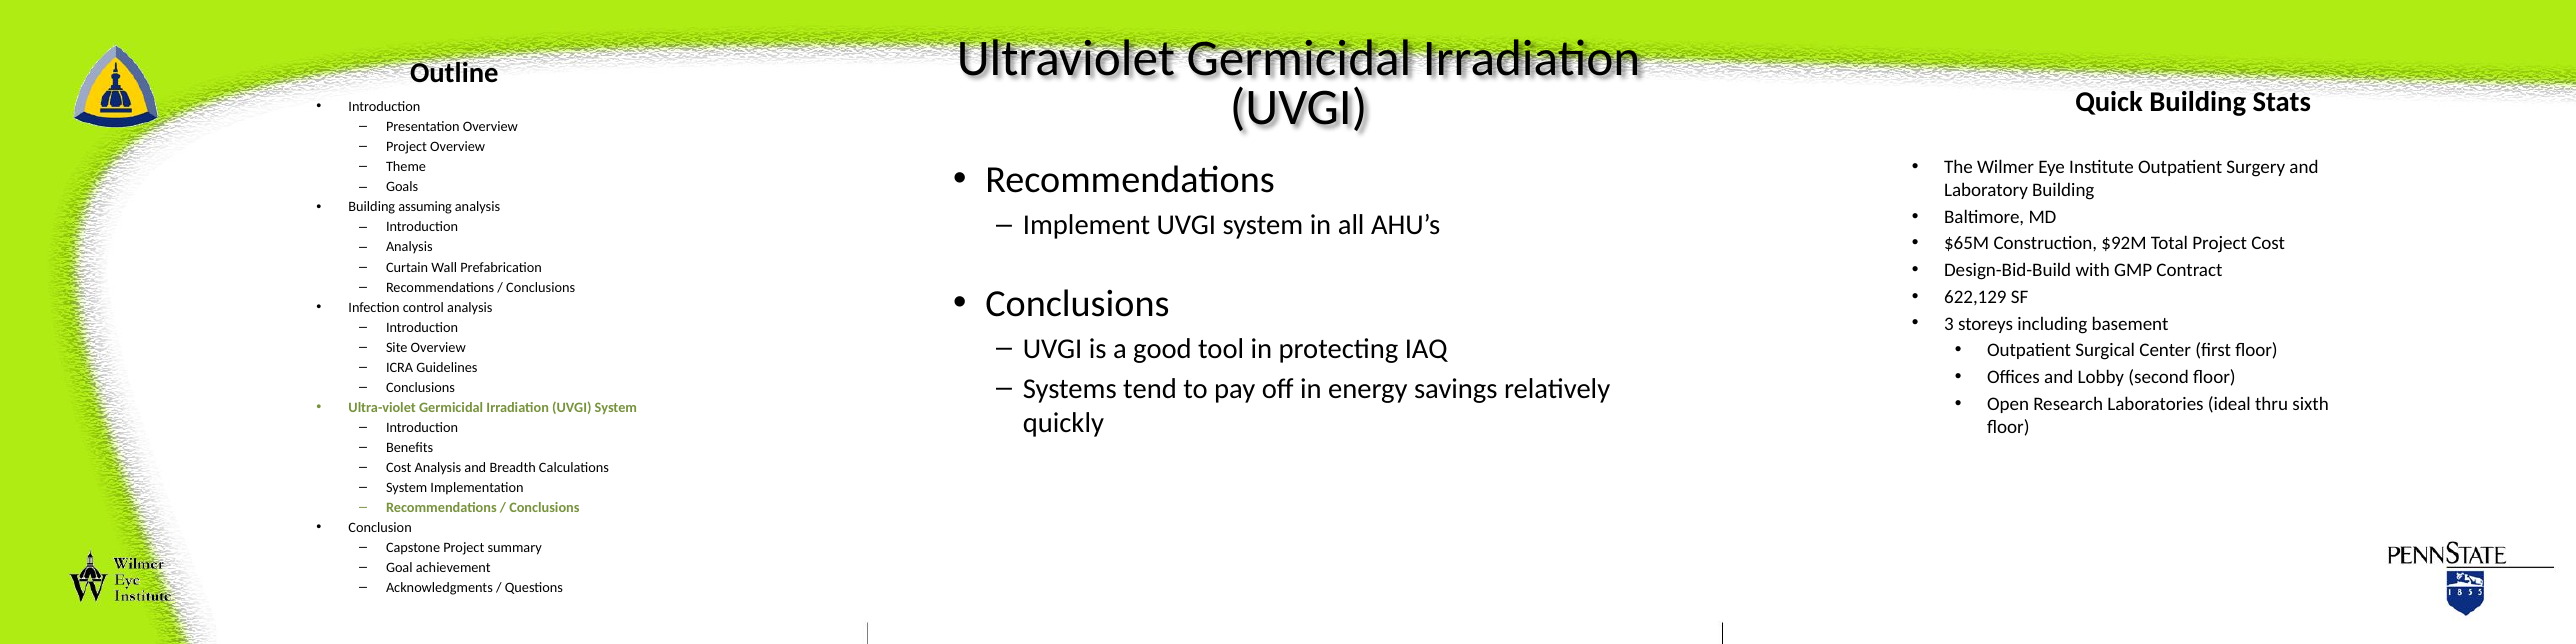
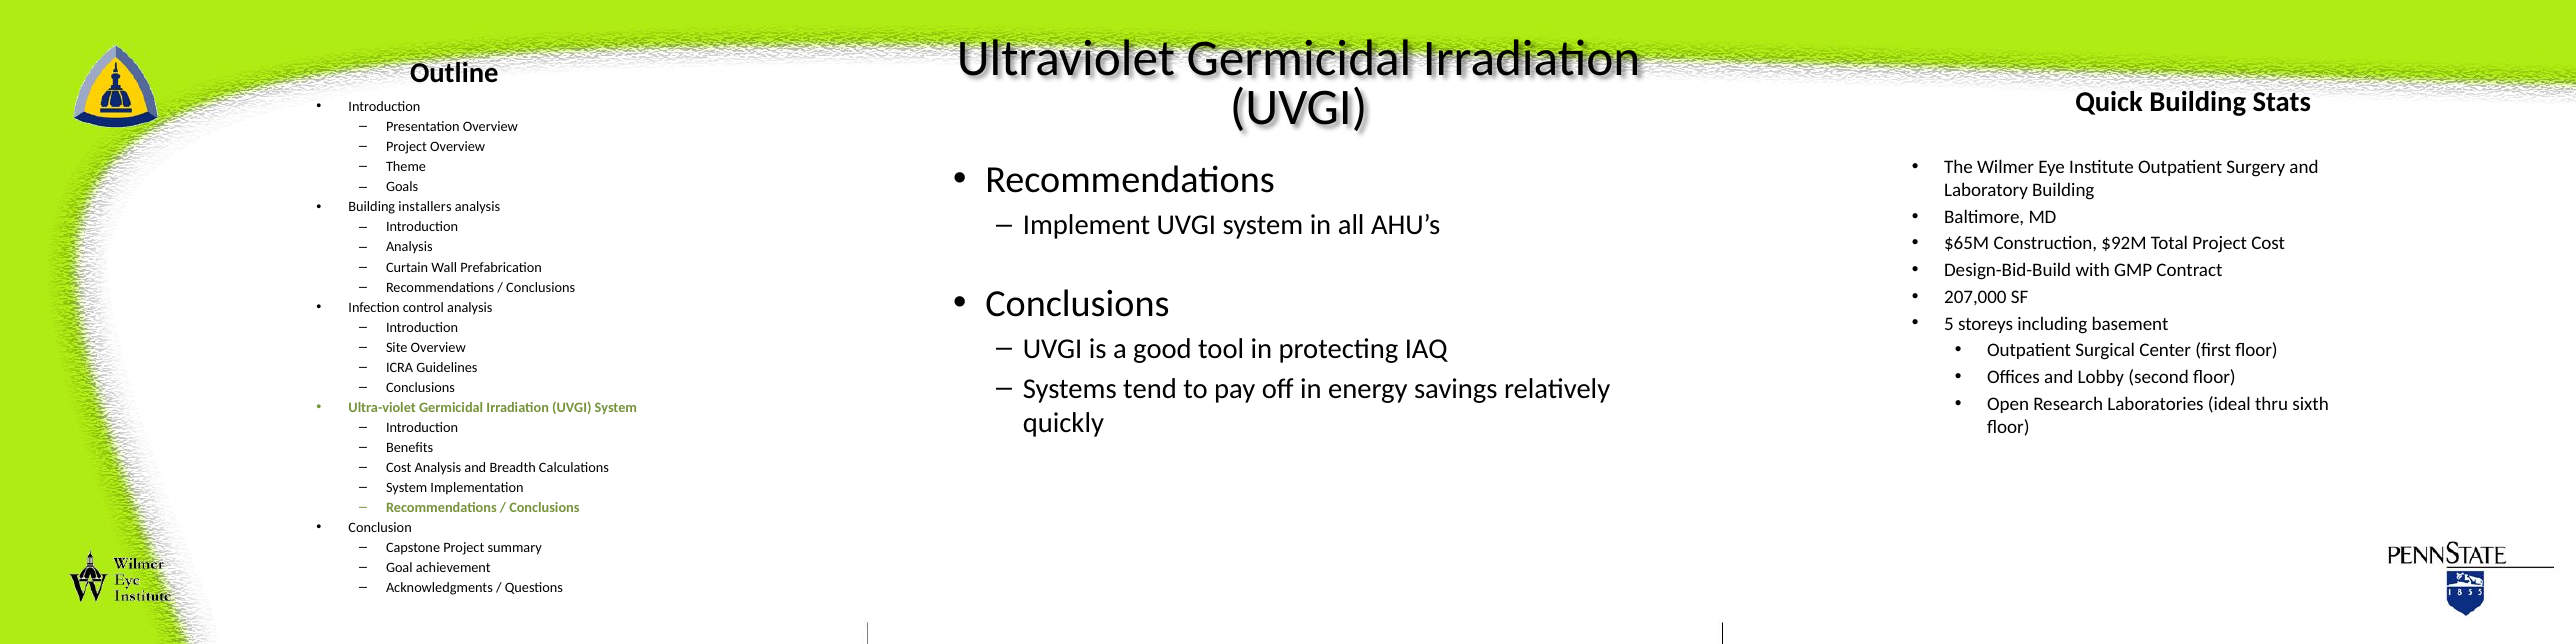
assuming: assuming -> installers (425, 207)
622,129: 622,129 -> 207,000 (1975, 297)
3: 3 -> 5 (1949, 324)
